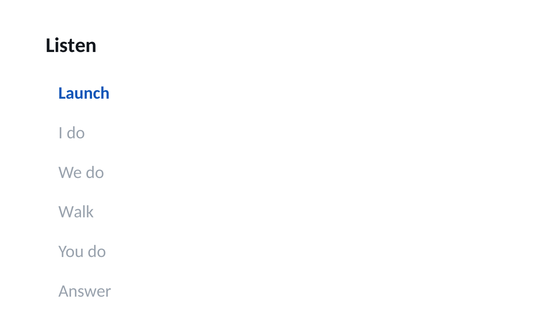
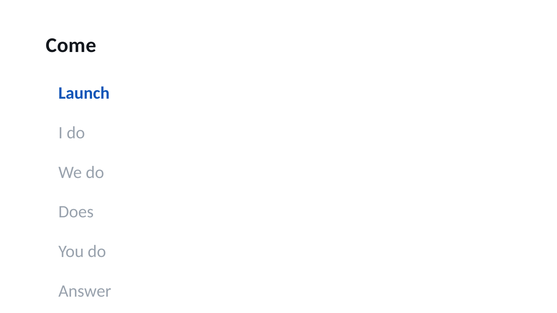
Listen: Listen -> Come (71, 45)
Walk: Walk -> Does (76, 212)
